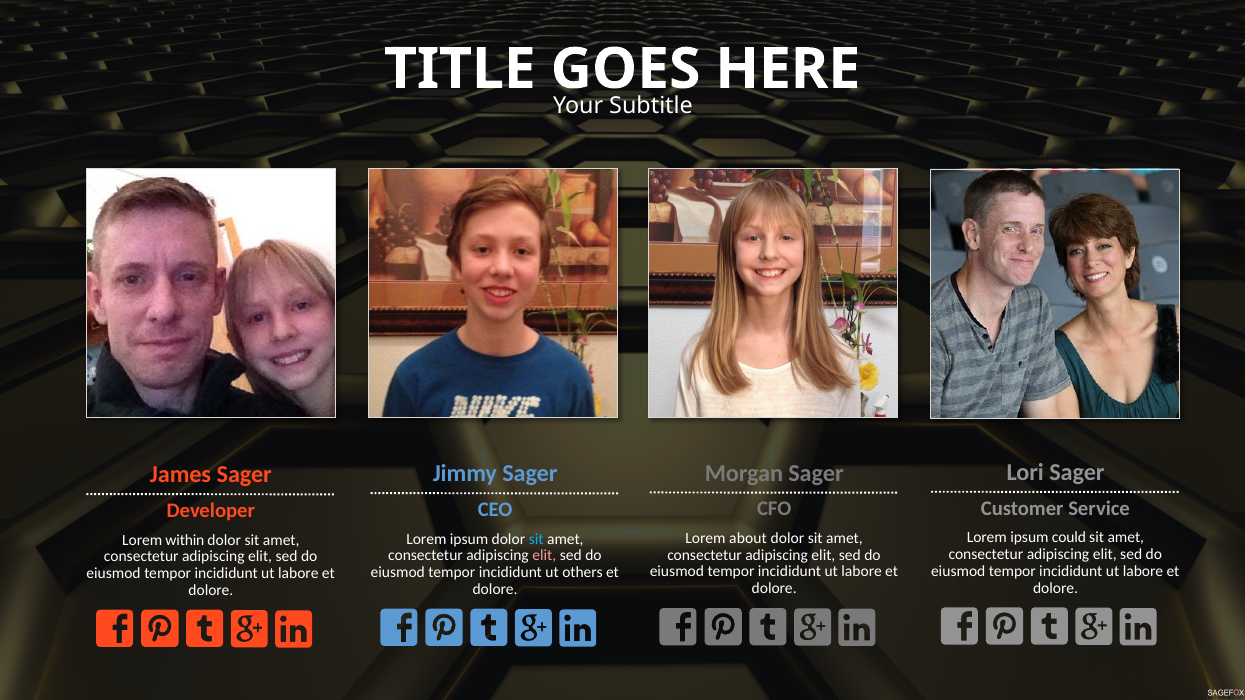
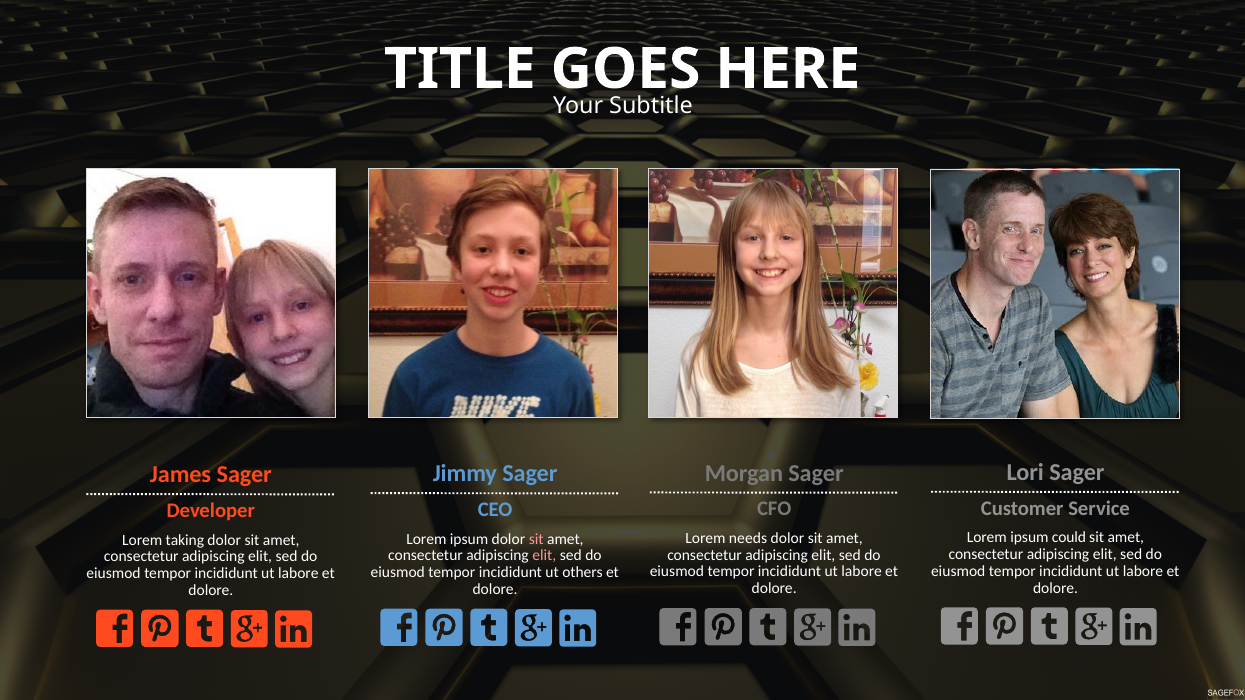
about: about -> needs (748, 538)
sit colour: light blue -> pink (536, 539)
within: within -> taking (185, 540)
